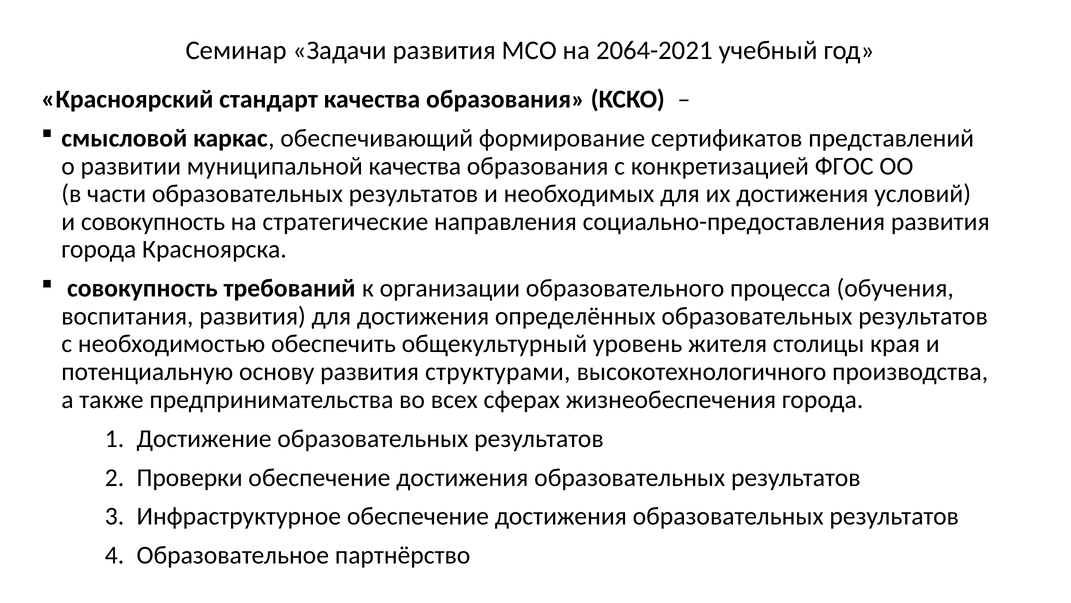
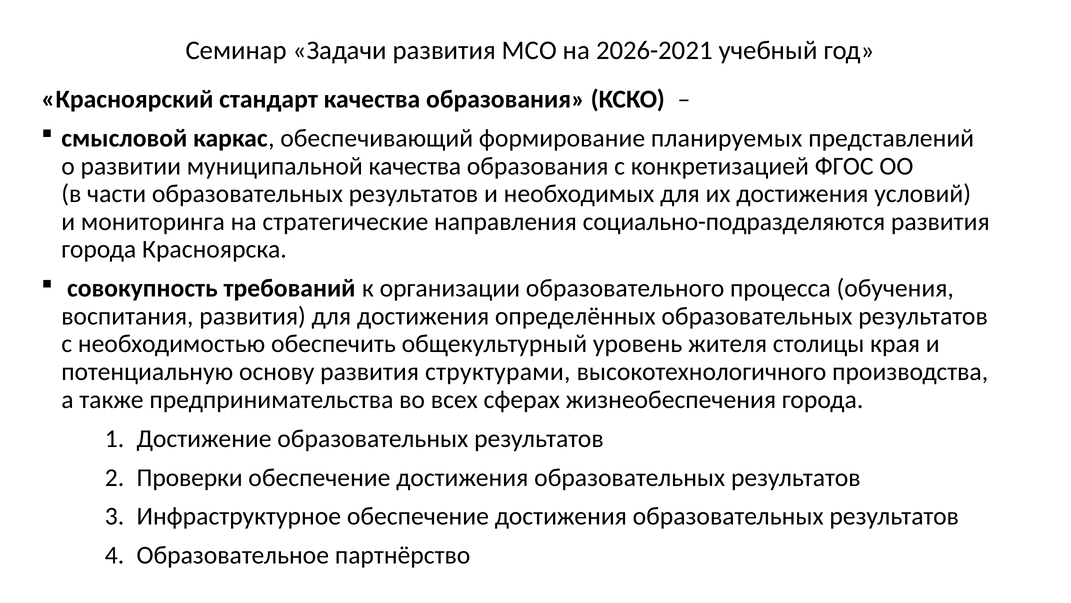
2064-2021: 2064-2021 -> 2026-2021 (654, 50)
сертификатов: сертификатов -> планируемых (727, 138)
и совокупность: совокупность -> мониторинга (153, 221)
социально-предоставления: социально-предоставления -> социально-подразделяются (734, 221)
